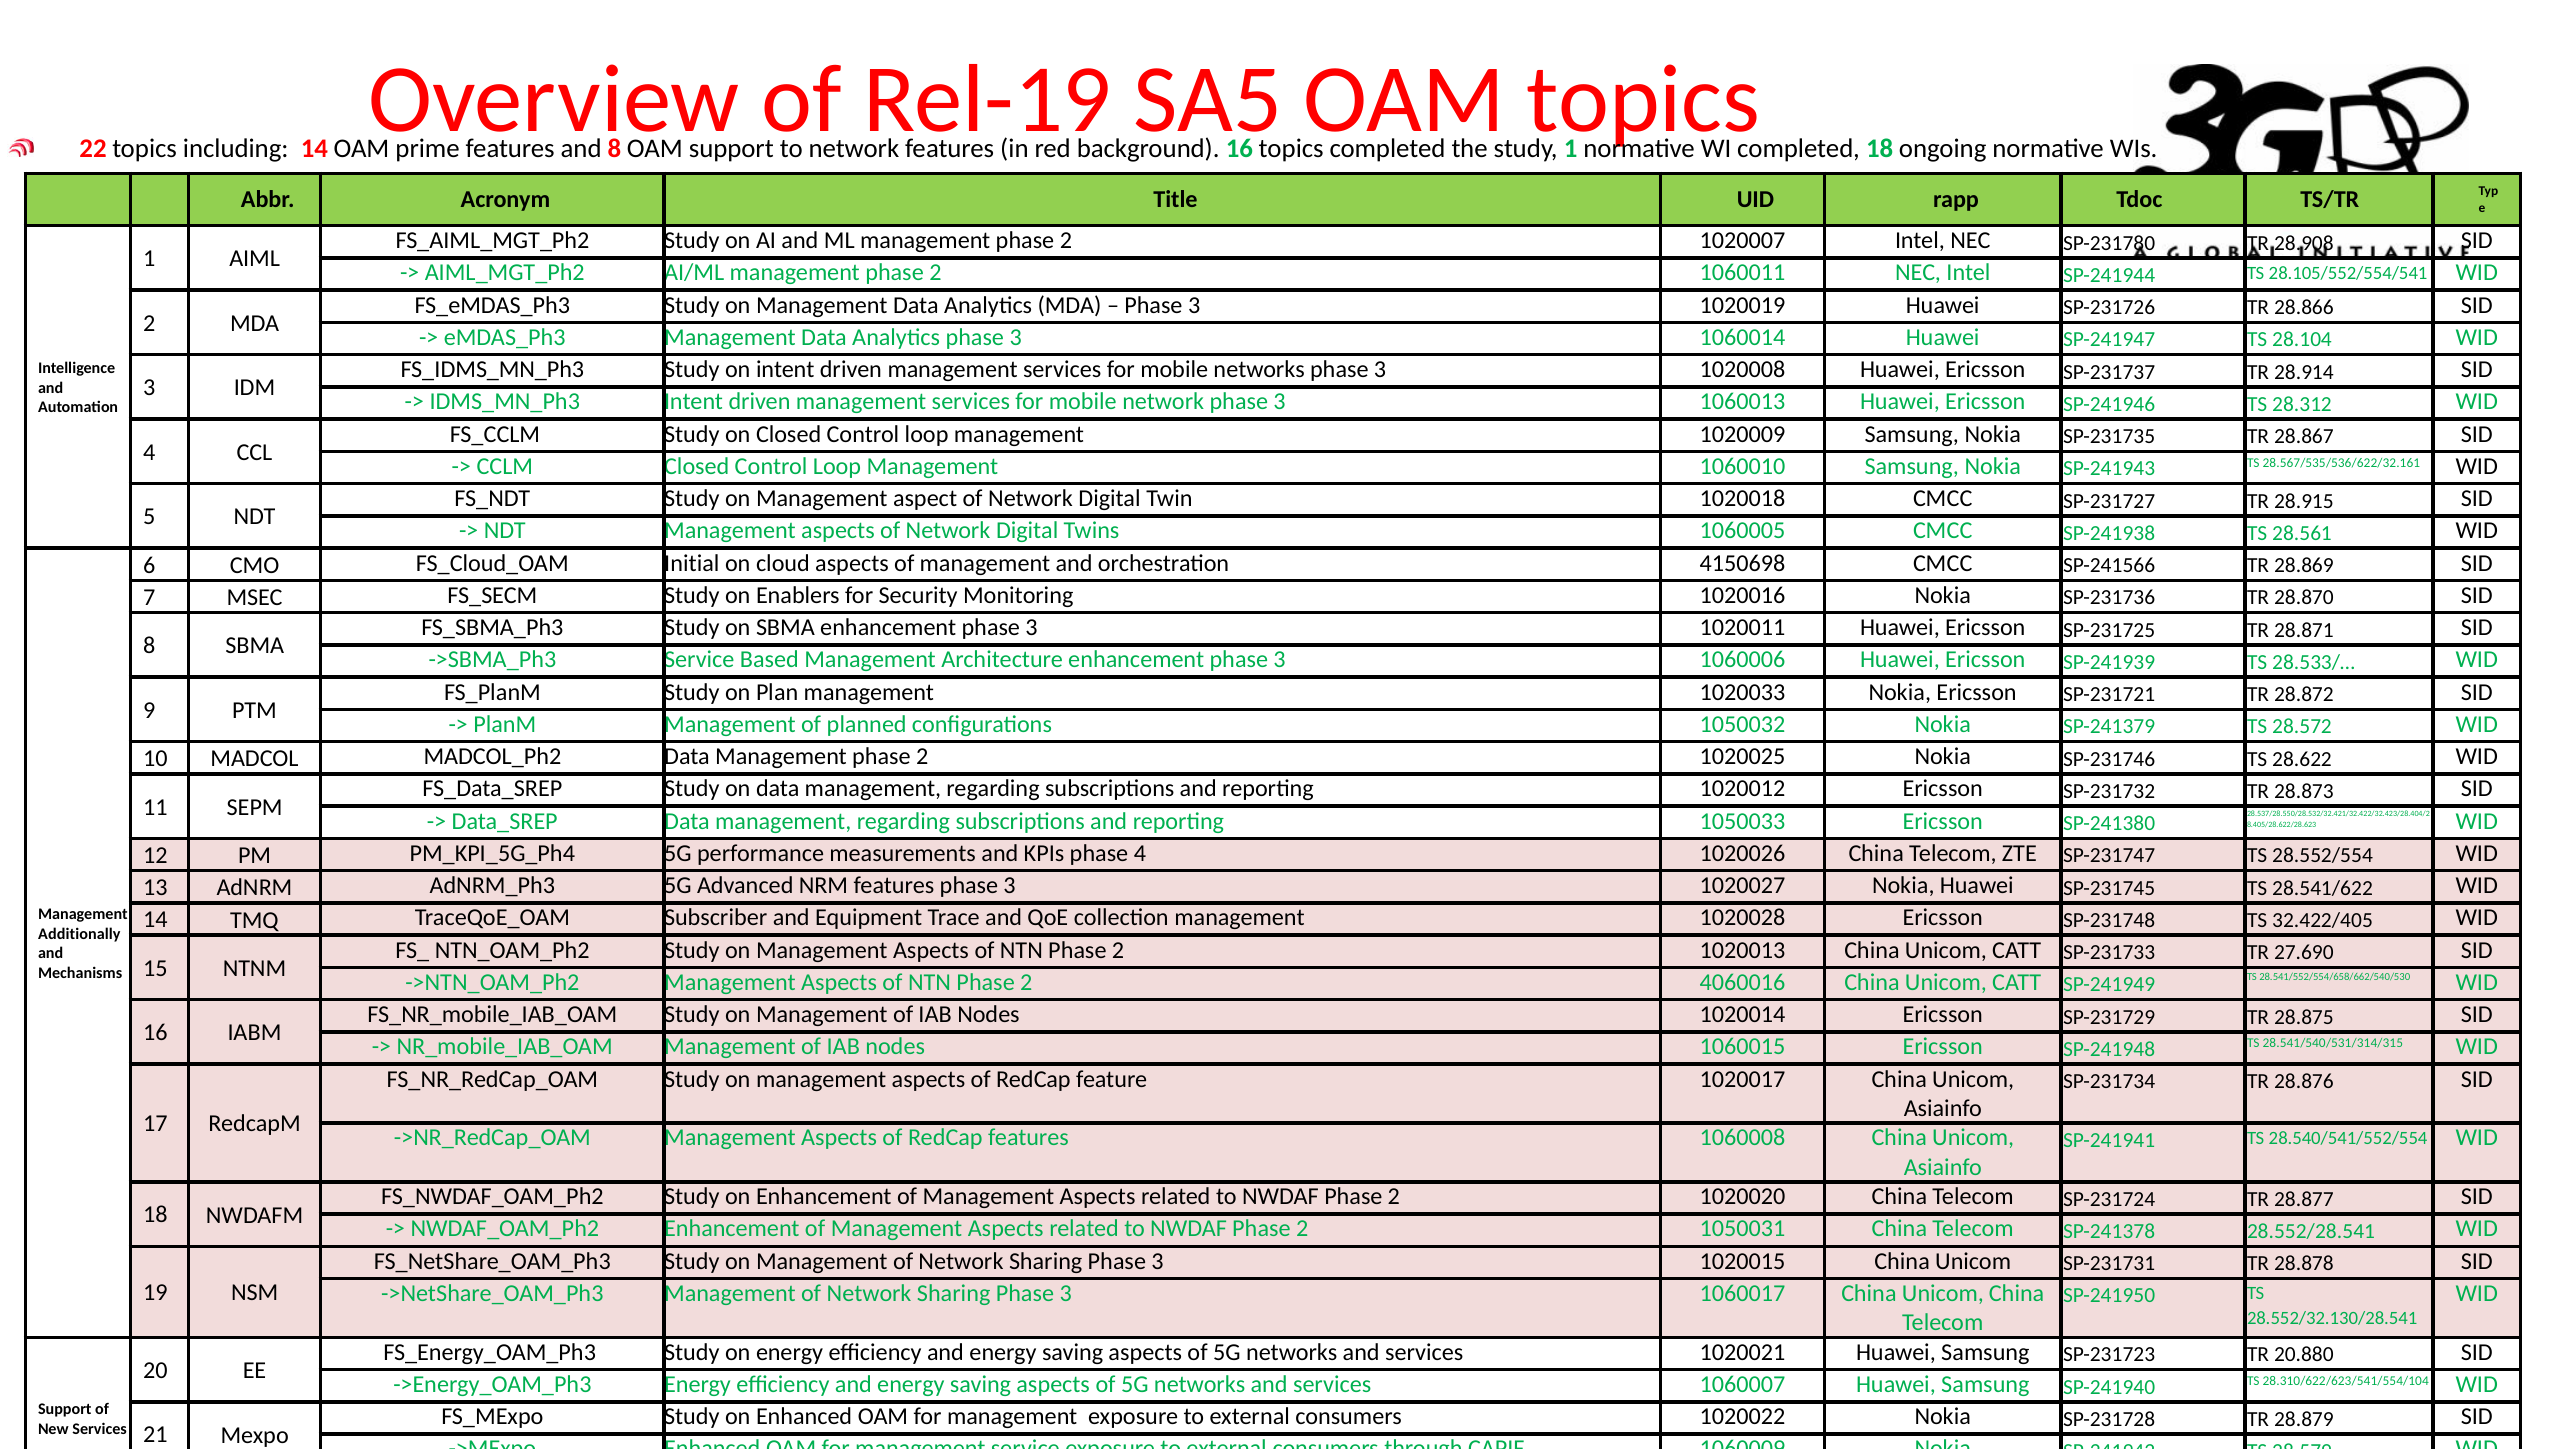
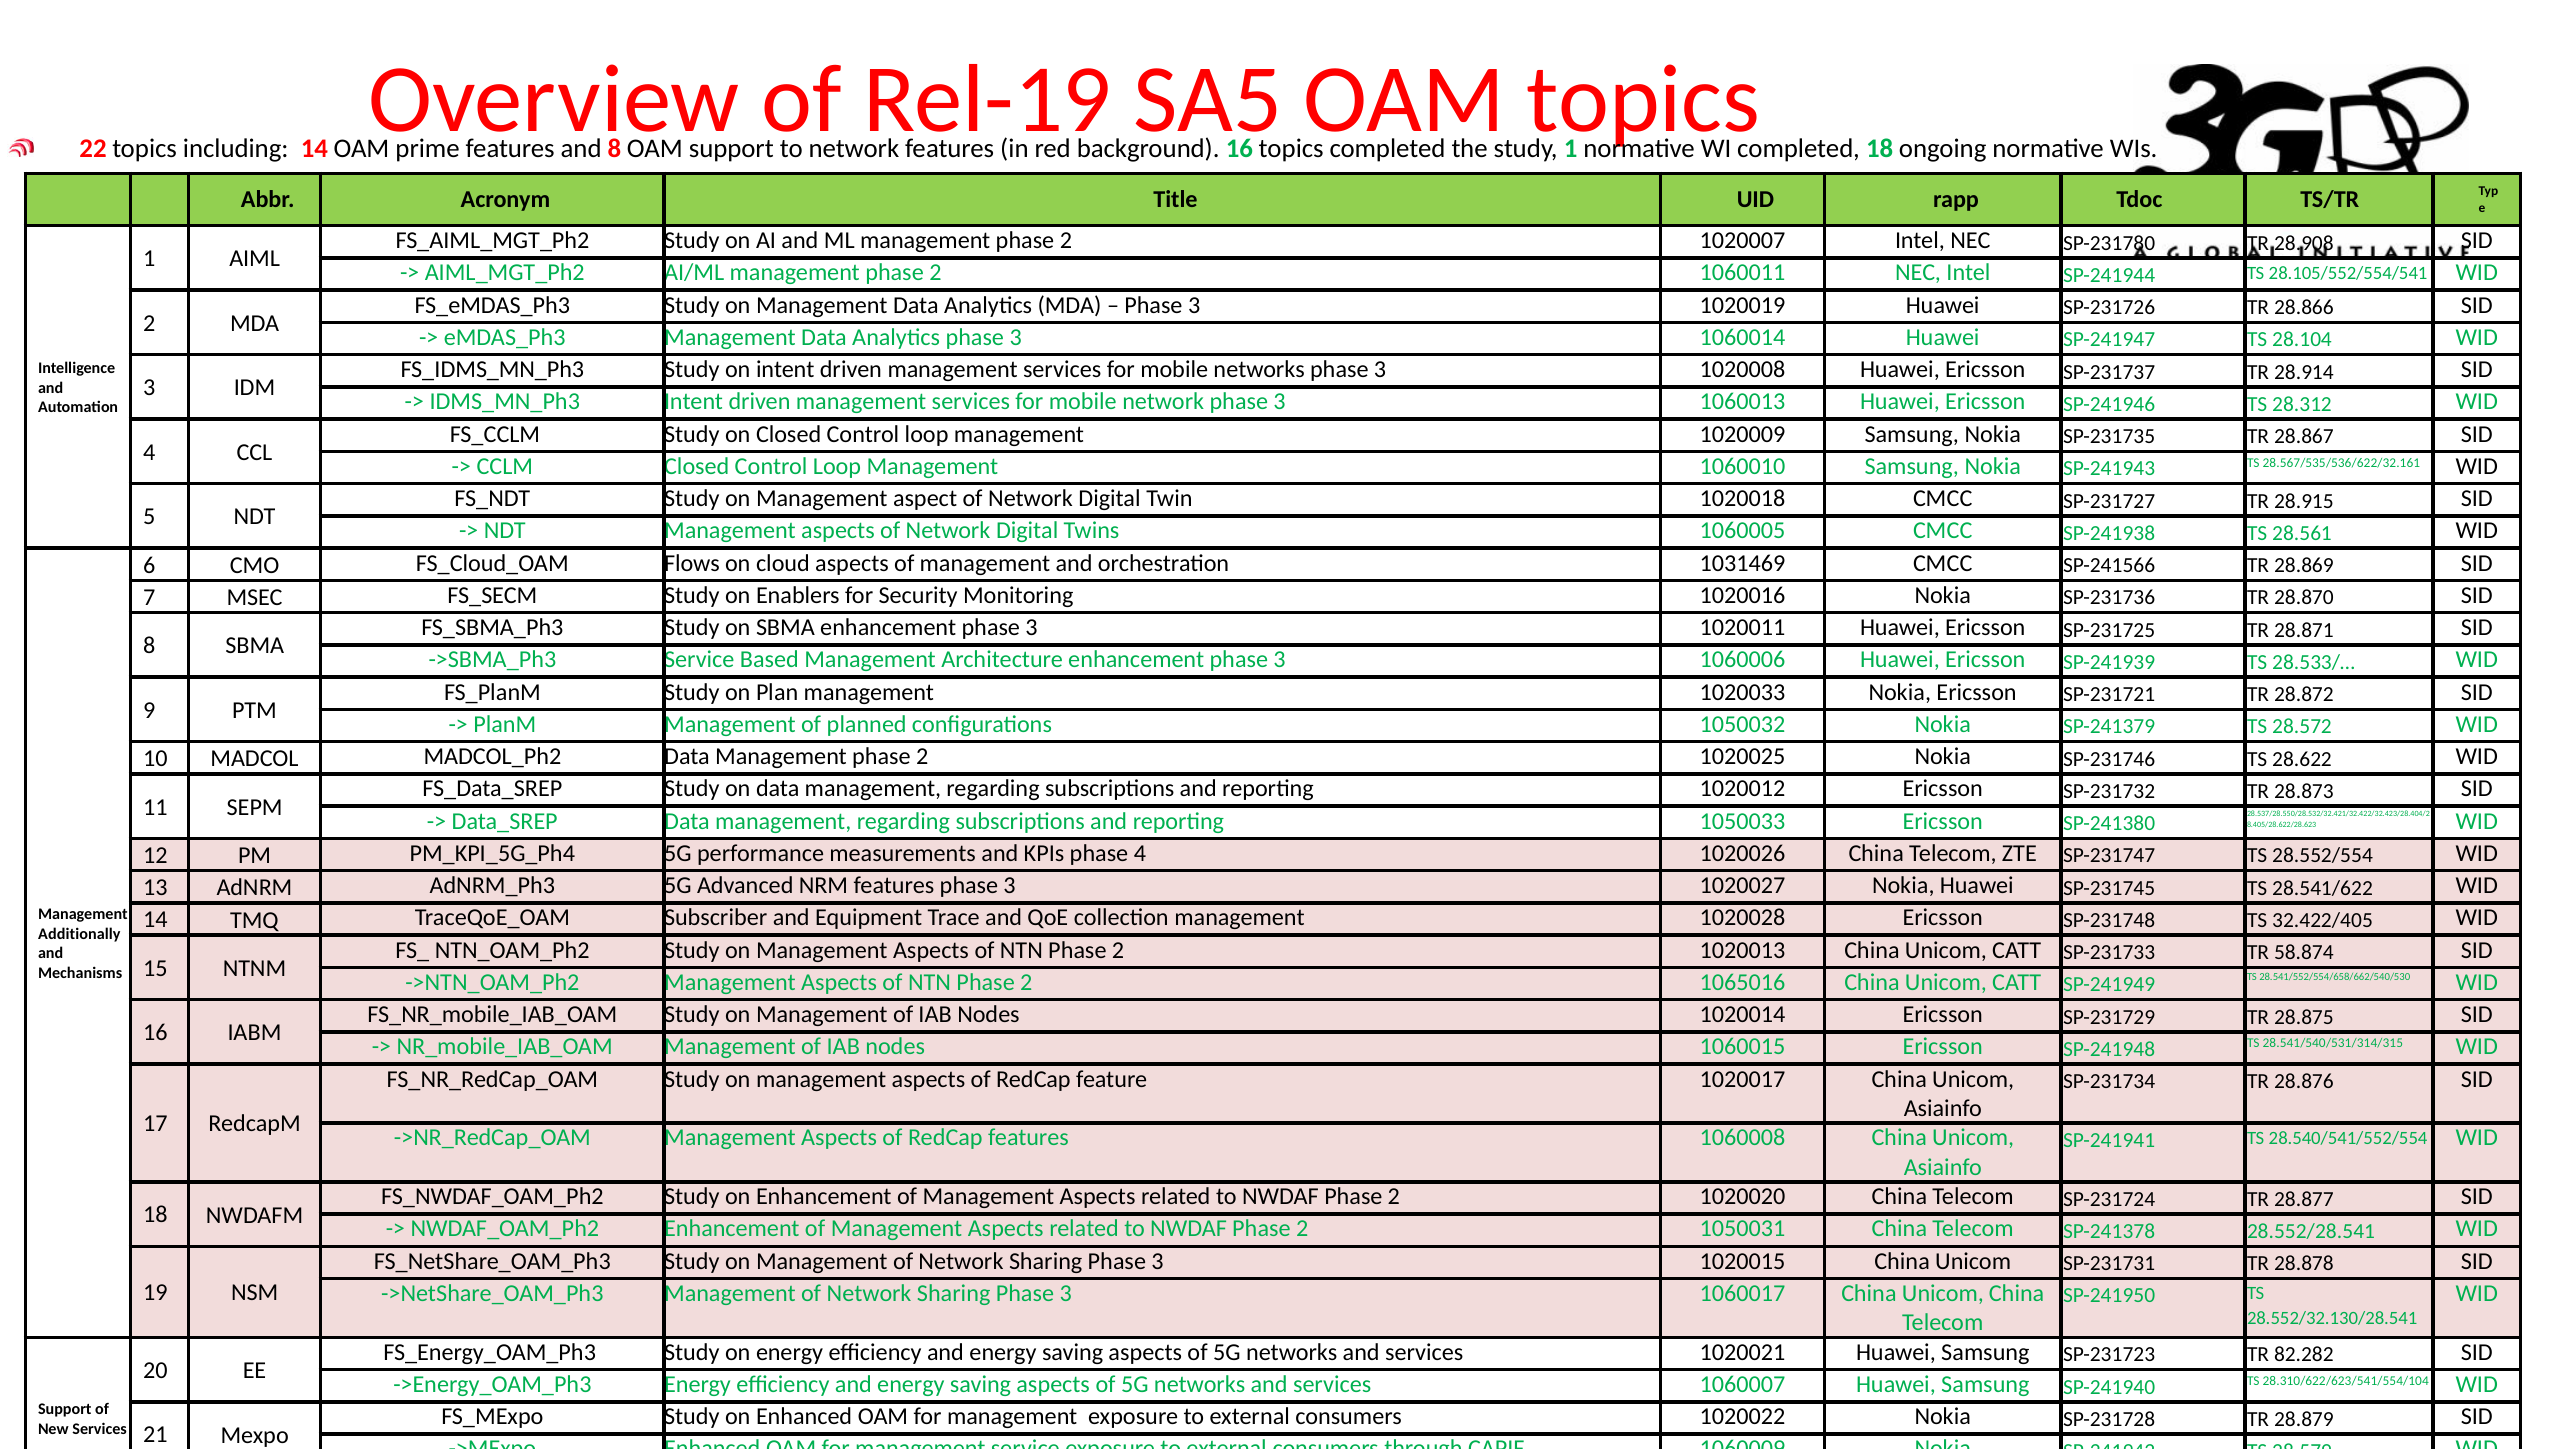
Initial: Initial -> Flows (692, 563)
4150698: 4150698 -> 1031469 (1743, 563)
27.690: 27.690 -> 58.874 (2304, 953)
4060016: 4060016 -> 1065016 (1743, 982)
20.880: 20.880 -> 82.282 (2304, 1355)
